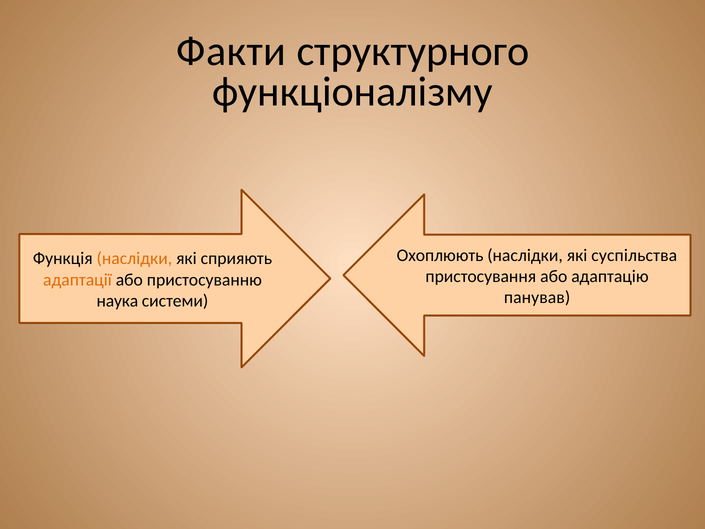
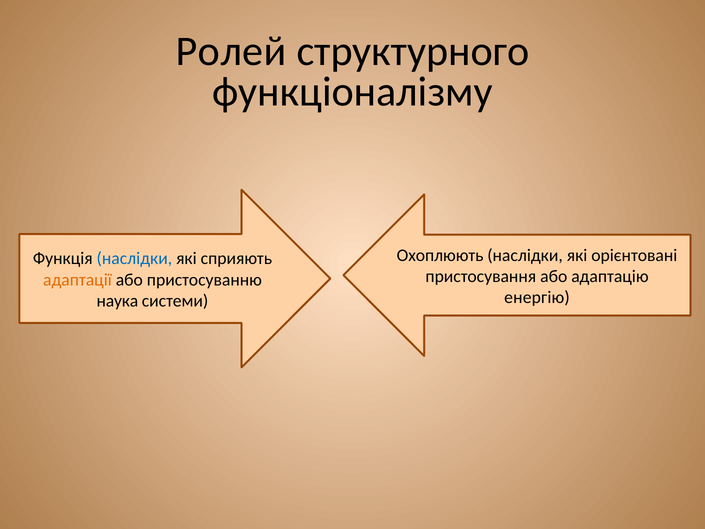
Факти: Факти -> Ролей (231, 51)
суспільства: суспільства -> орієнтовані (634, 255)
наслідки colour: orange -> blue (134, 258)
панував: панував -> енергію (537, 297)
